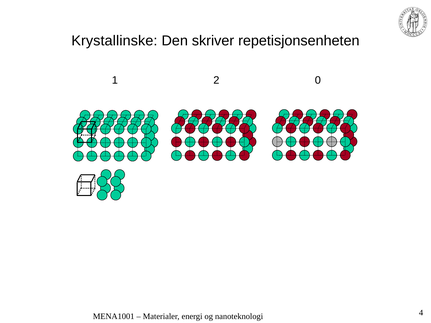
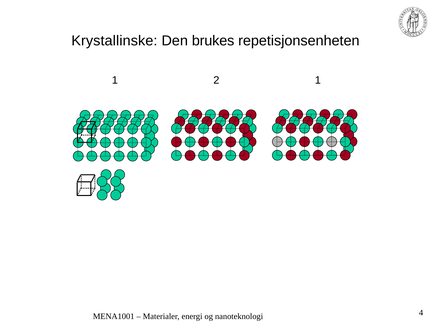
skriver: skriver -> brukes (213, 41)
2 0: 0 -> 1 (318, 80)
